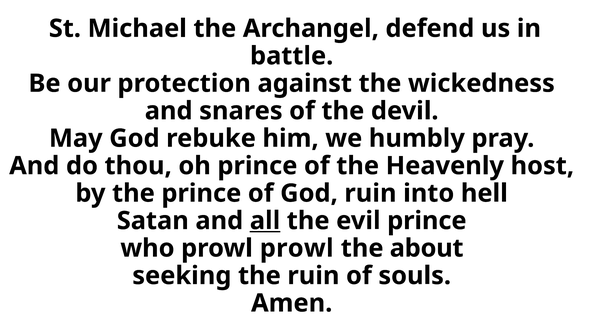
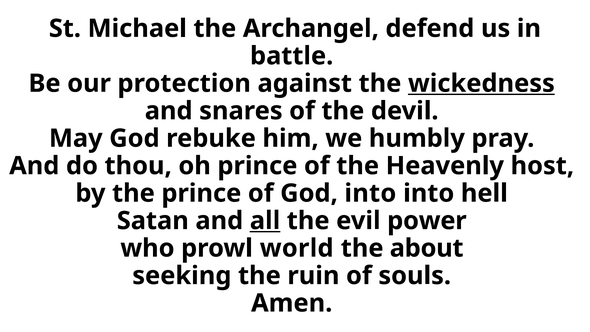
wickedness underline: none -> present (481, 83)
God ruin: ruin -> into (370, 193)
evil prince: prince -> power (427, 221)
prowl prowl: prowl -> world (297, 248)
